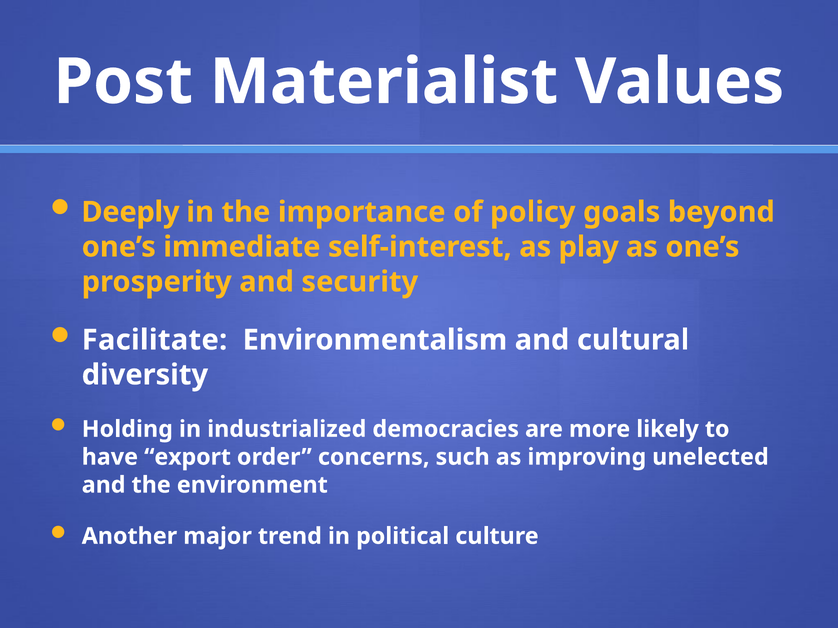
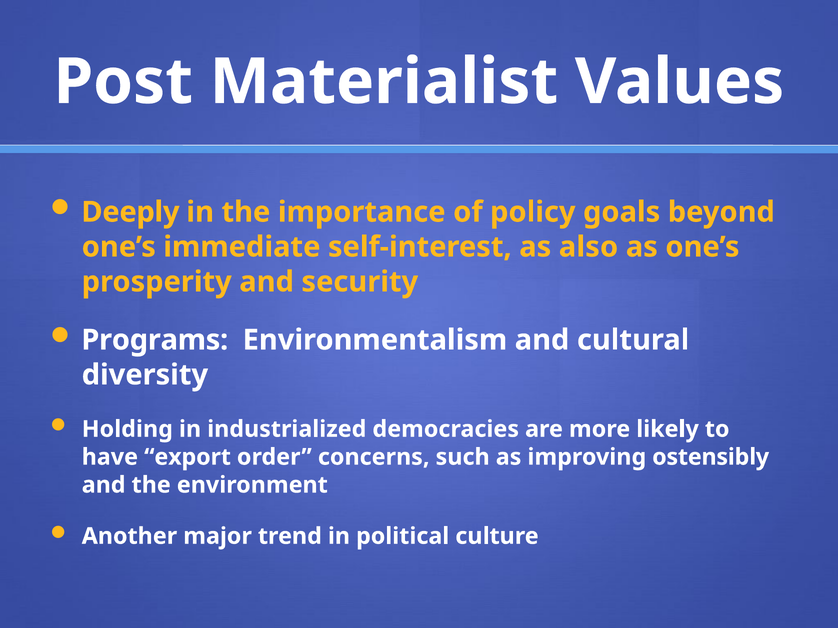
play: play -> also (588, 247)
Facilitate: Facilitate -> Programs (155, 340)
unelected: unelected -> ostensibly (711, 457)
